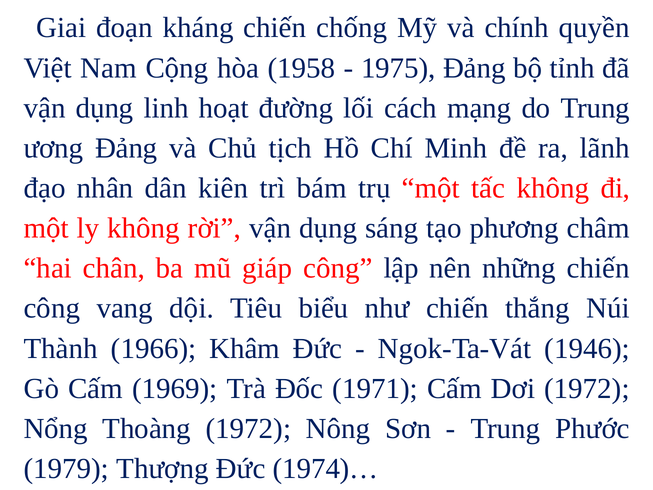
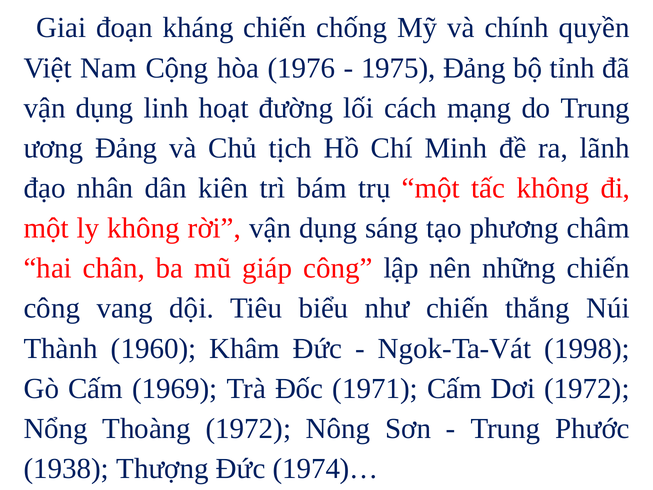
1958: 1958 -> 1976 (301, 68)
1966: 1966 -> 1960 (154, 348)
1946: 1946 -> 1998 (587, 348)
1979: 1979 -> 1938 (66, 468)
